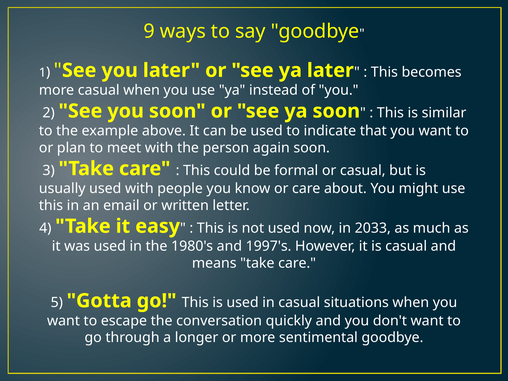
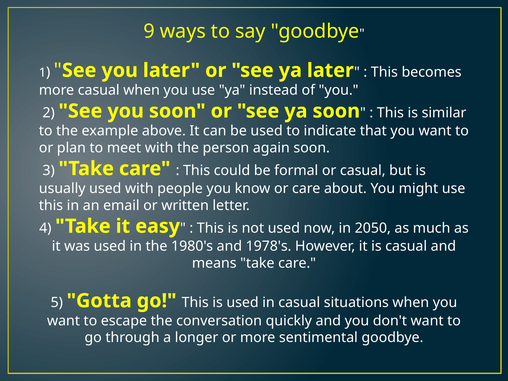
2033: 2033 -> 2050 (373, 228)
1997's: 1997's -> 1978's (269, 246)
